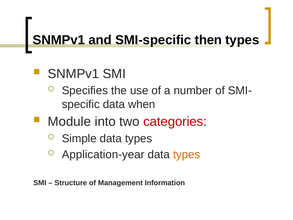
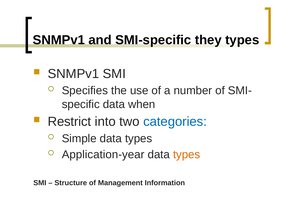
then: then -> they (208, 40)
Module: Module -> Restrict (69, 122)
categories colour: red -> blue (175, 122)
